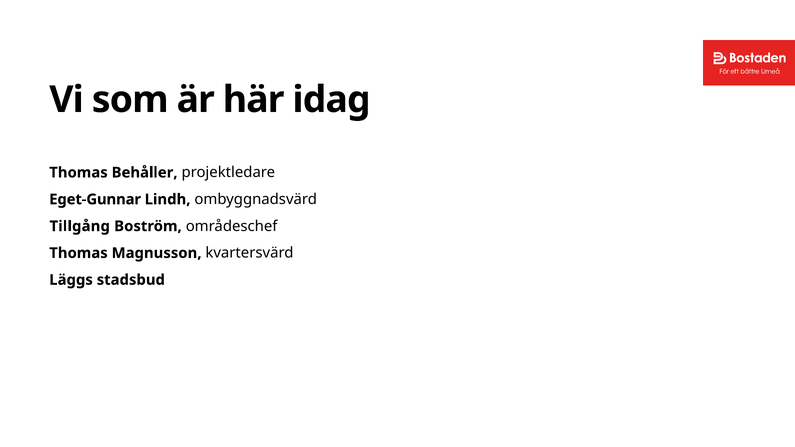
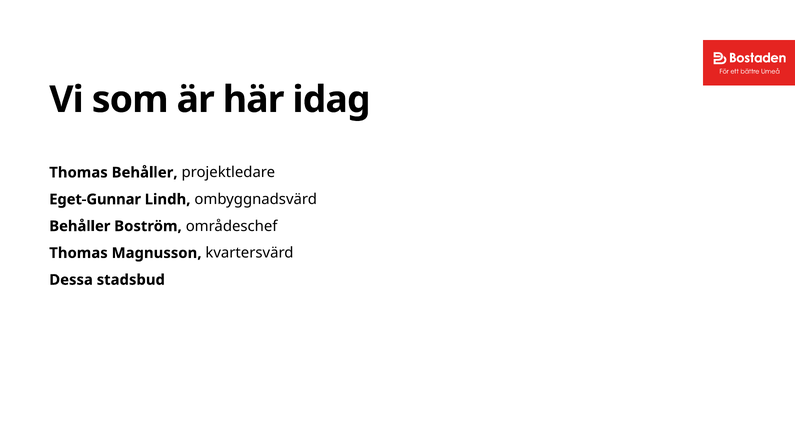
Tillgång: Tillgång -> Behåller (80, 226)
Läggs: Läggs -> Dessa (71, 280)
